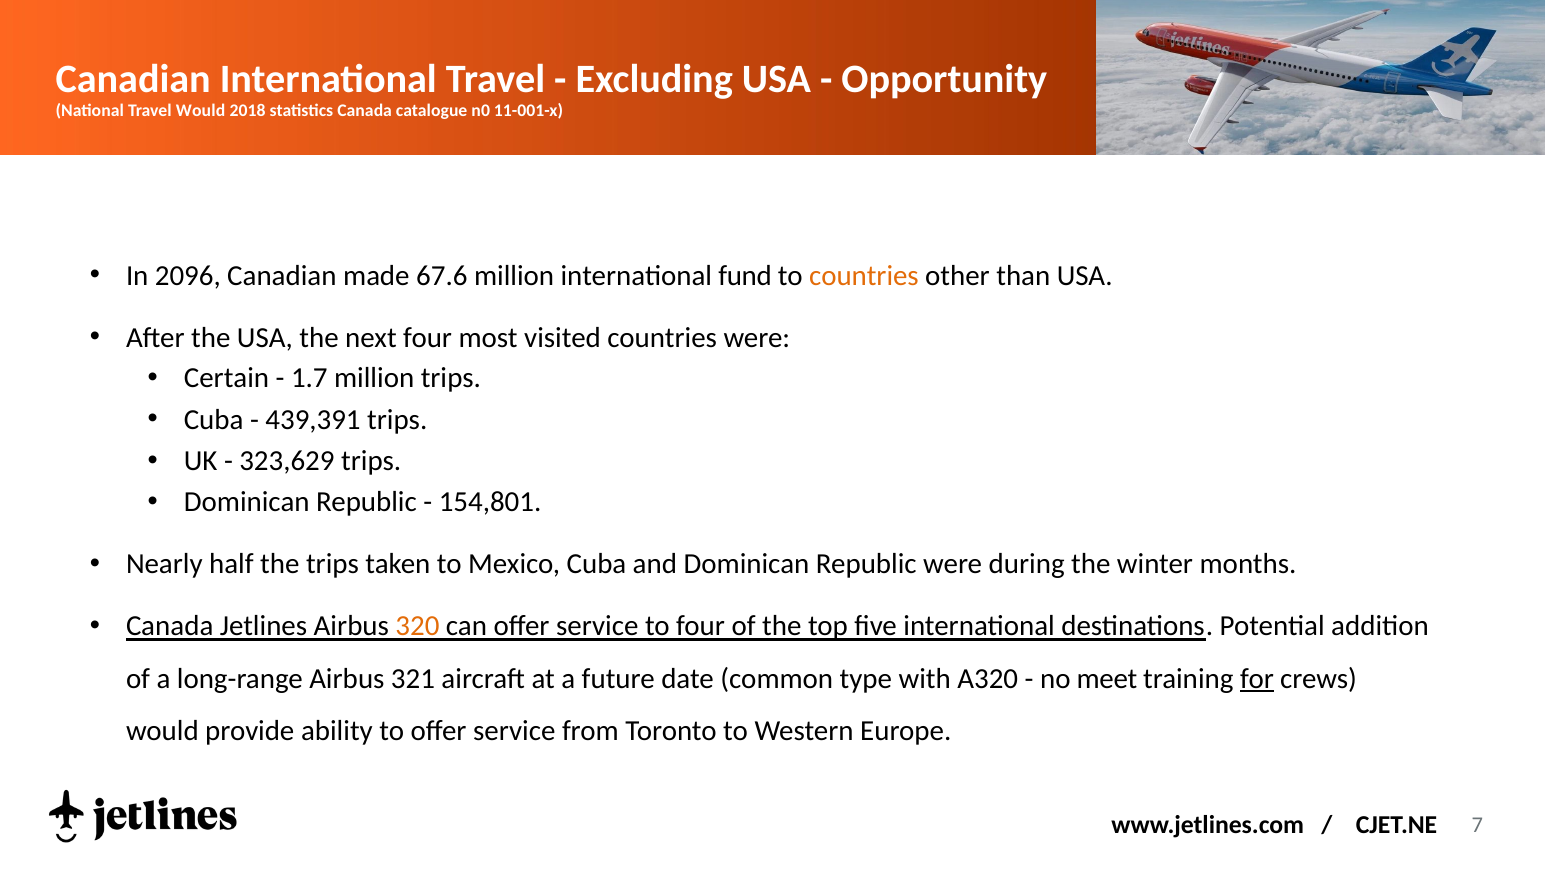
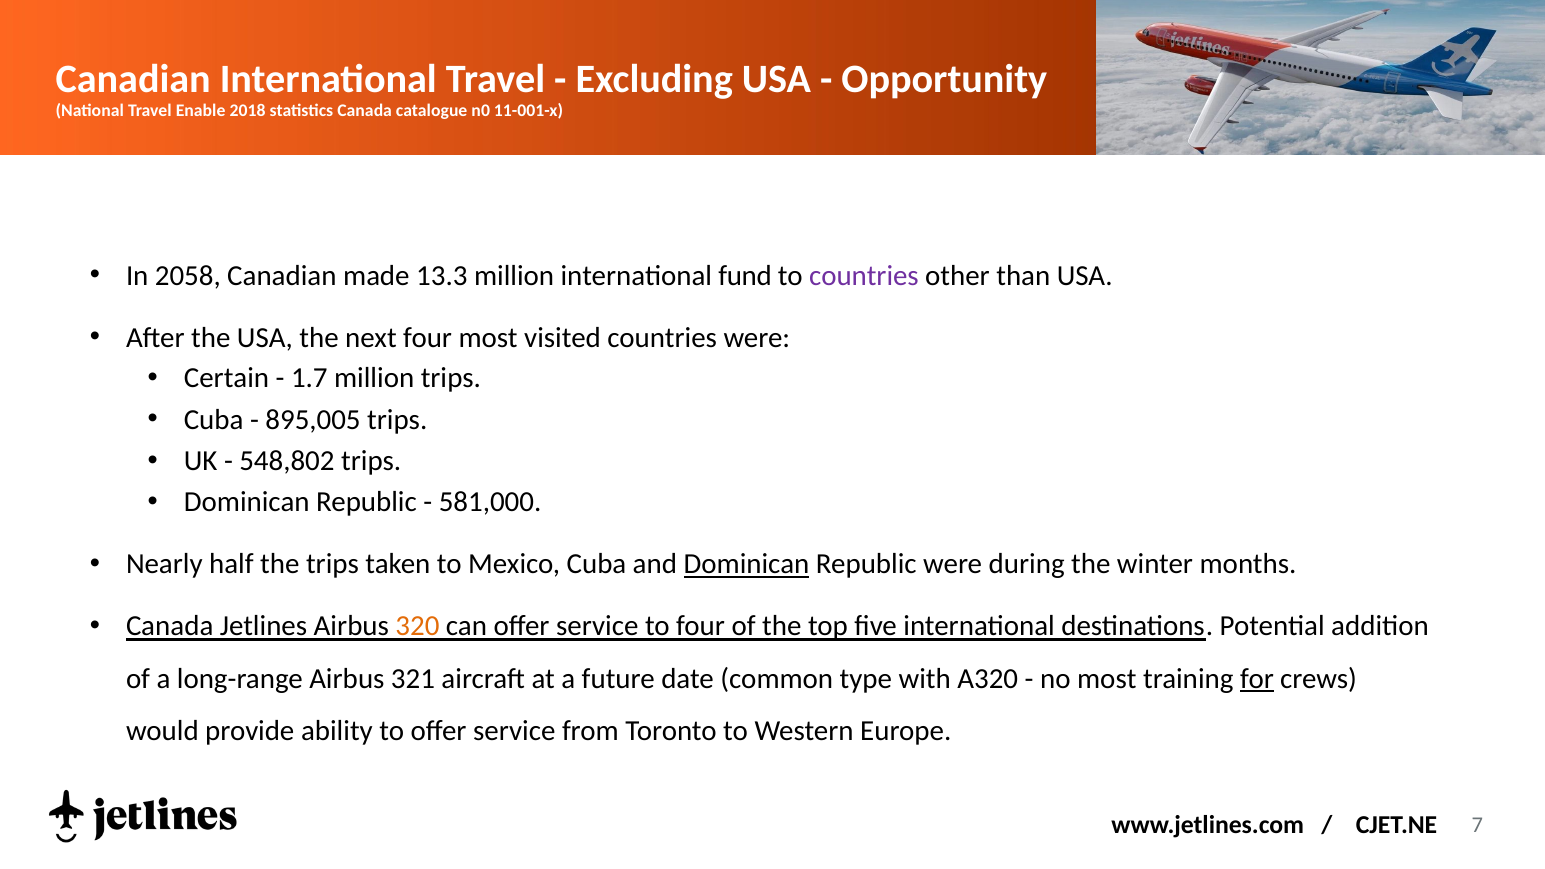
Travel Would: Would -> Enable (201, 111)
2096: 2096 -> 2058 (188, 276)
67.6: 67.6 -> 13.3 (442, 276)
countries colour: orange -> purple (864, 276)
439,391: 439,391 -> 895,005 (313, 420)
323,629: 323,629 -> 548,802 (287, 461)
154,801: 154,801 -> 581,000 (490, 502)
Dominican underline: none -> present (747, 564)
no meet: meet -> most (1107, 679)
